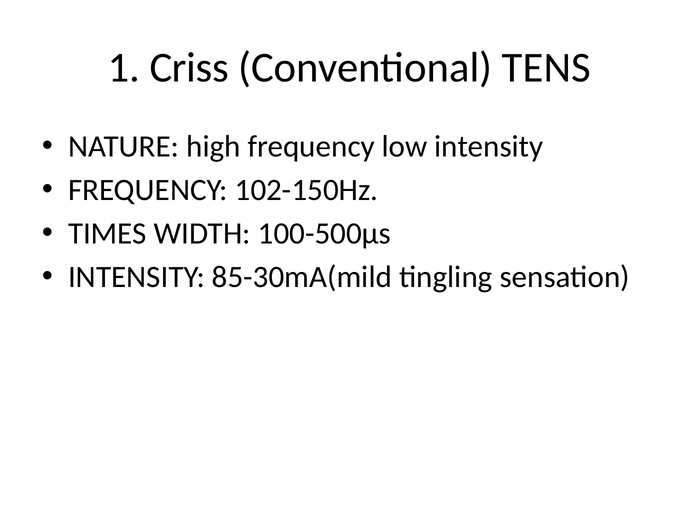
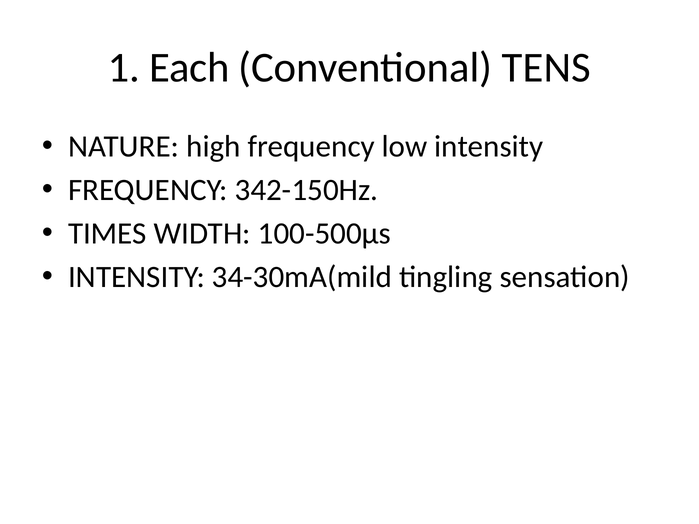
Criss: Criss -> Each (189, 68)
102-150Hz: 102-150Hz -> 342-150Hz (307, 190)
85-30mA(mild: 85-30mA(mild -> 34-30mA(mild (302, 277)
